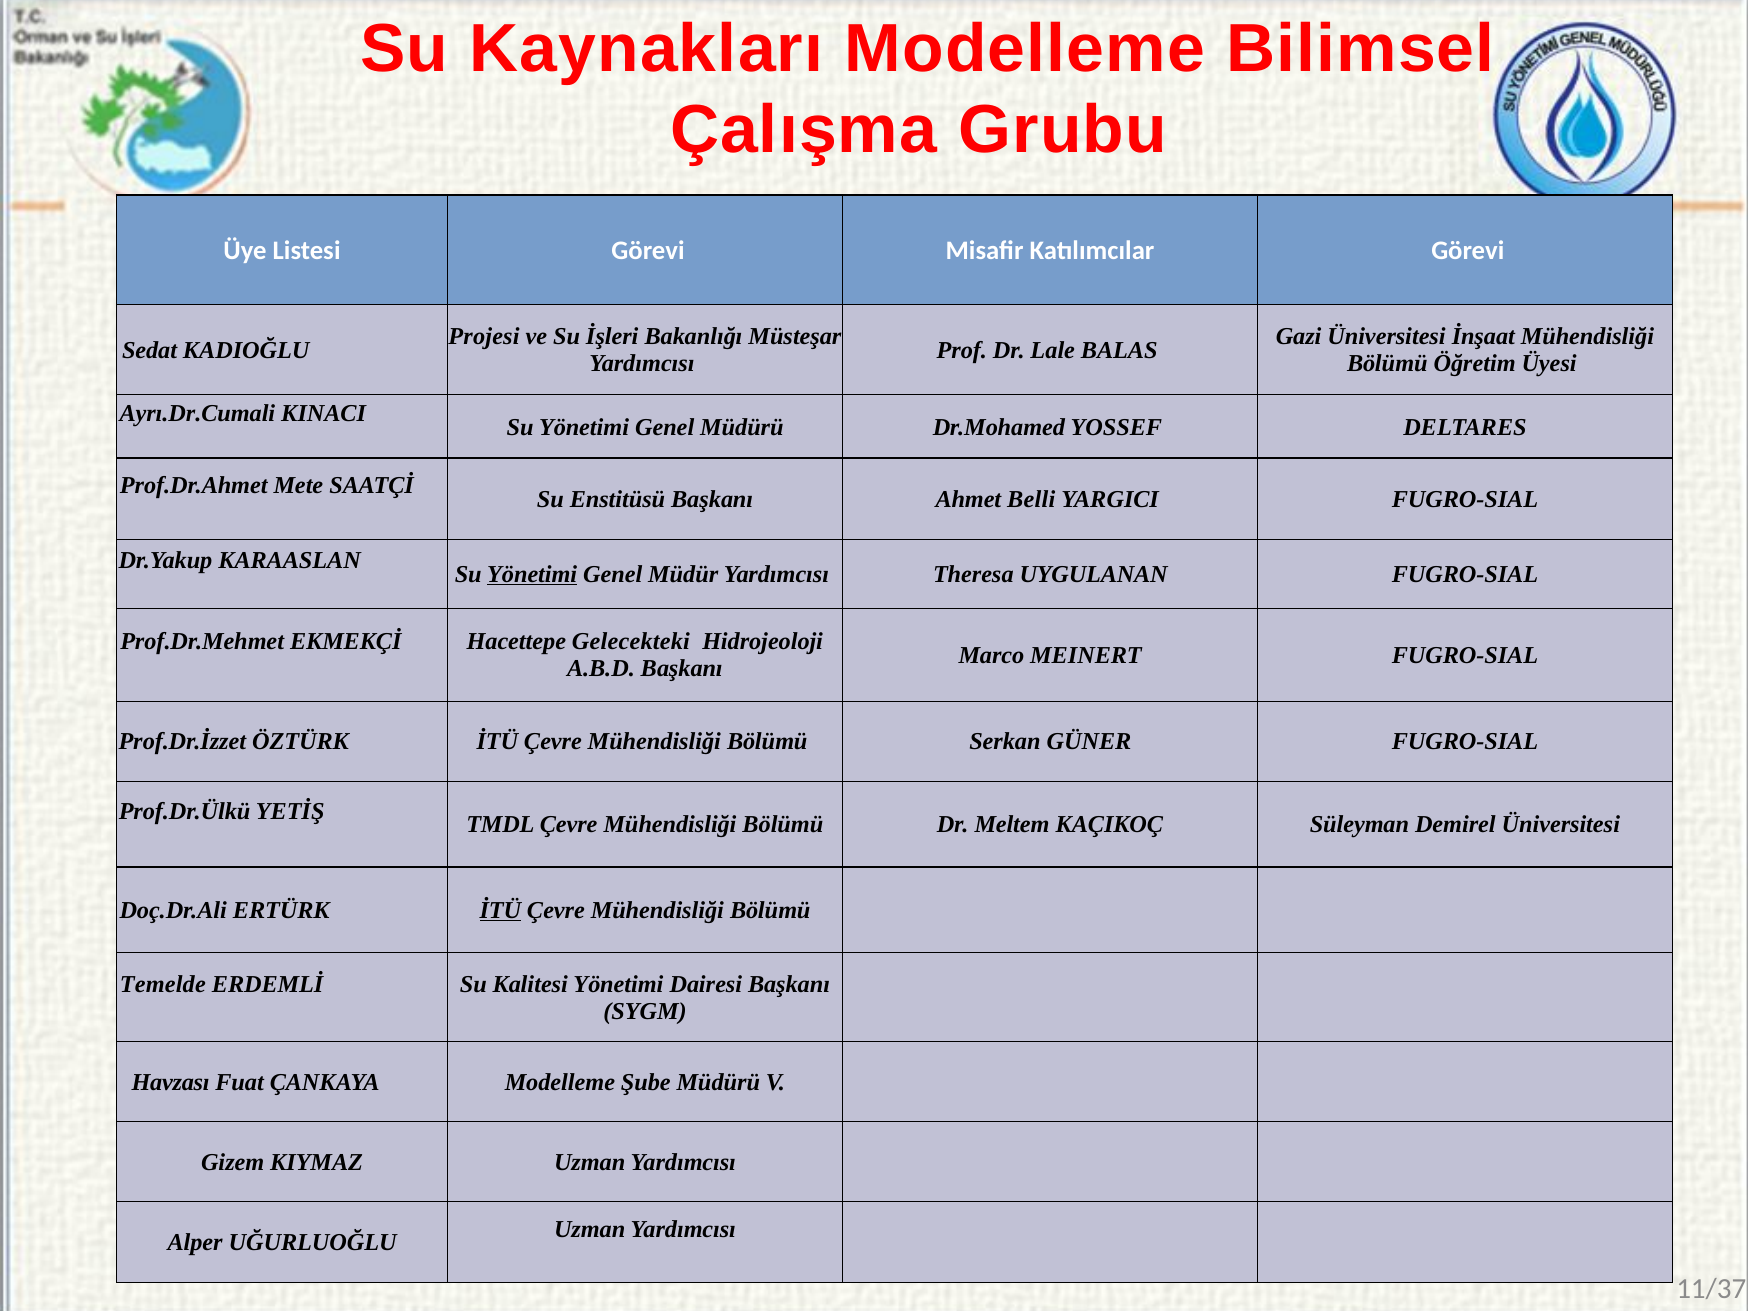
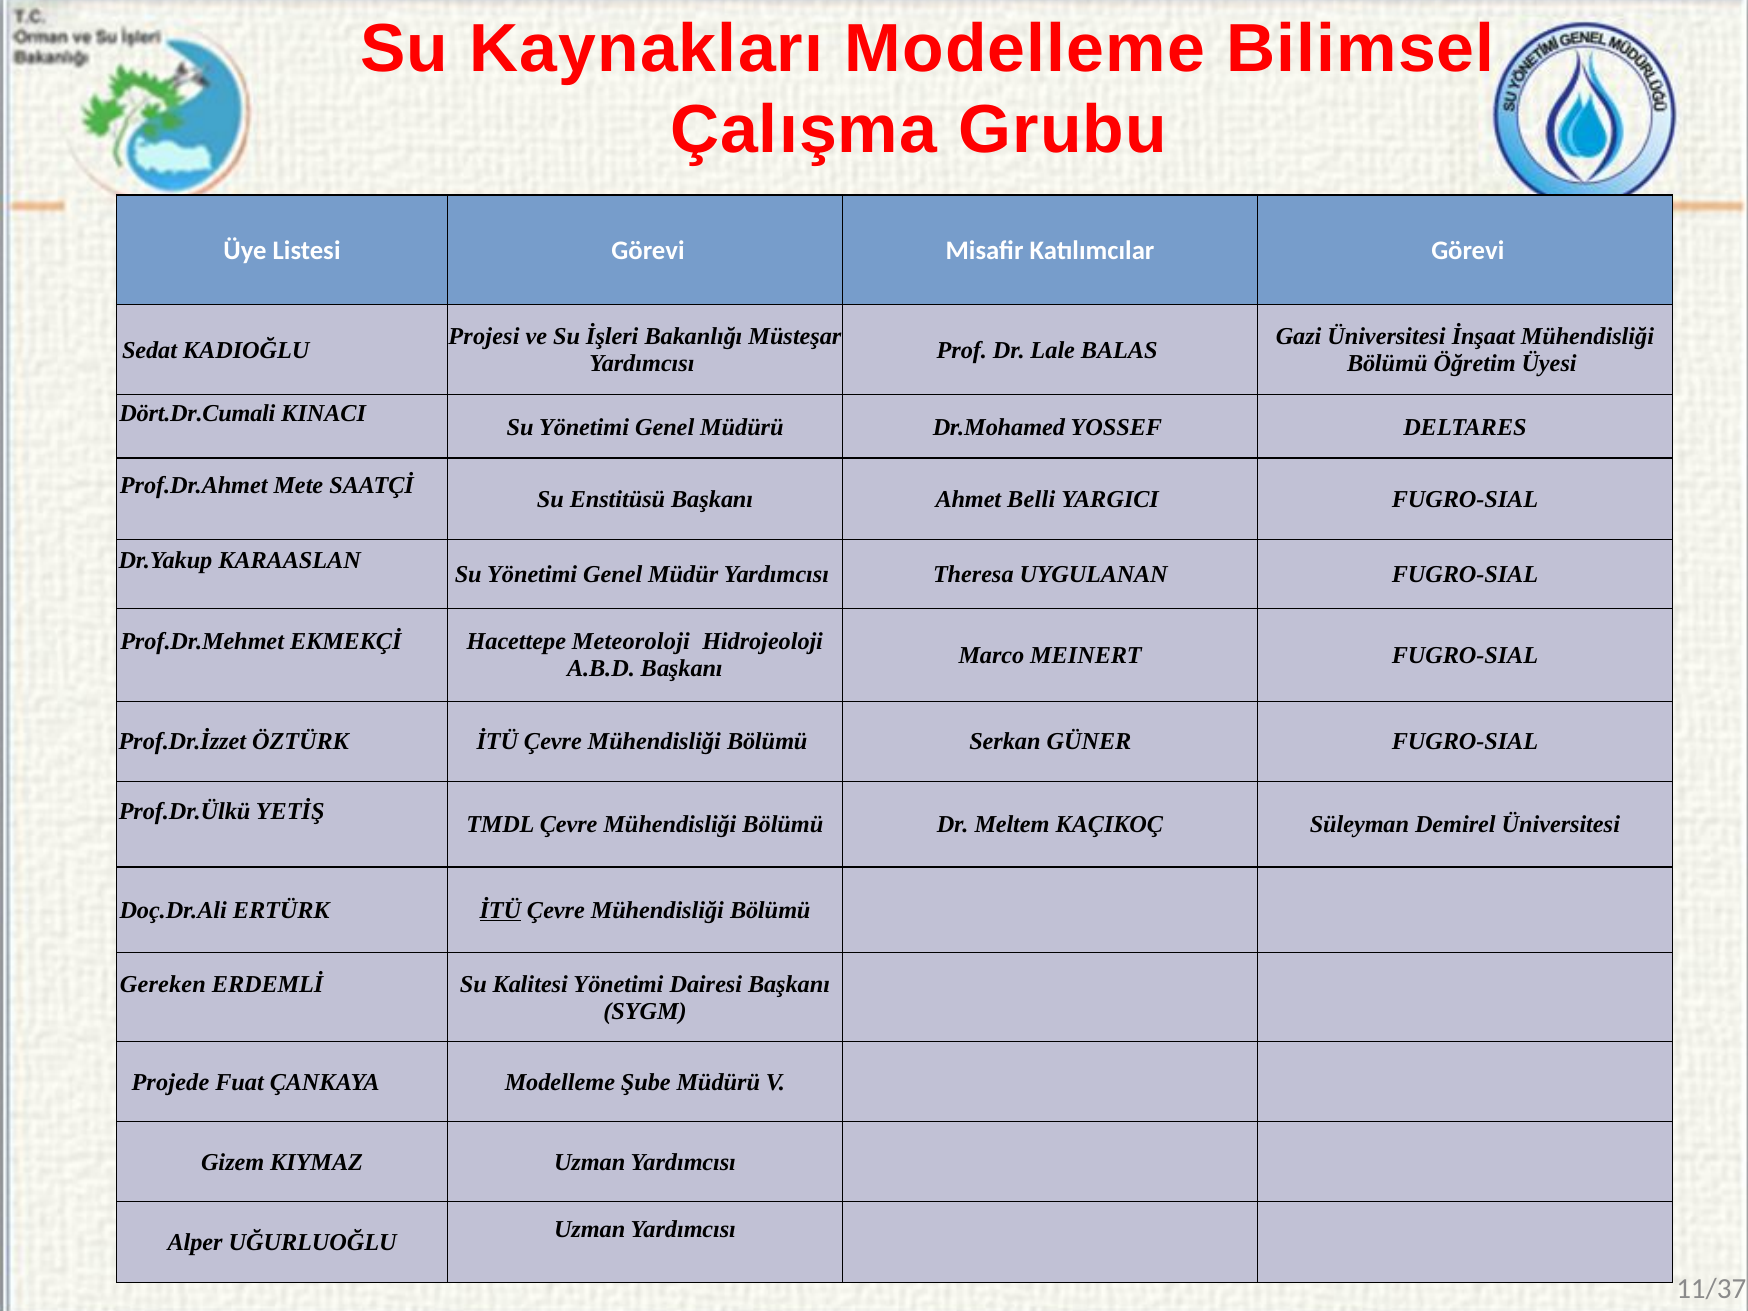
Ayrı.Dr.Cumali: Ayrı.Dr.Cumali -> Dört.Dr.Cumali (197, 414)
Yönetimi underline: present -> none (532, 574)
Gelecekteki: Gelecekteki -> Meteoroloji (631, 642)
Temelde: Temelde -> Gereken (163, 984)
Havzası: Havzası -> Projede (170, 1082)
